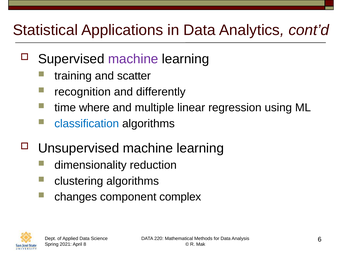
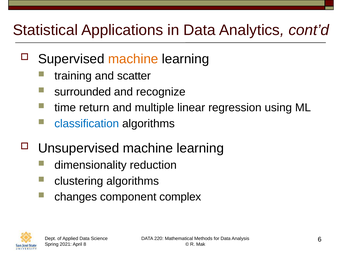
machine colour: purple -> orange (133, 59)
recognition: recognition -> surrounded (83, 92)
differently: differently -> recognize (161, 92)
where: where -> return (94, 108)
